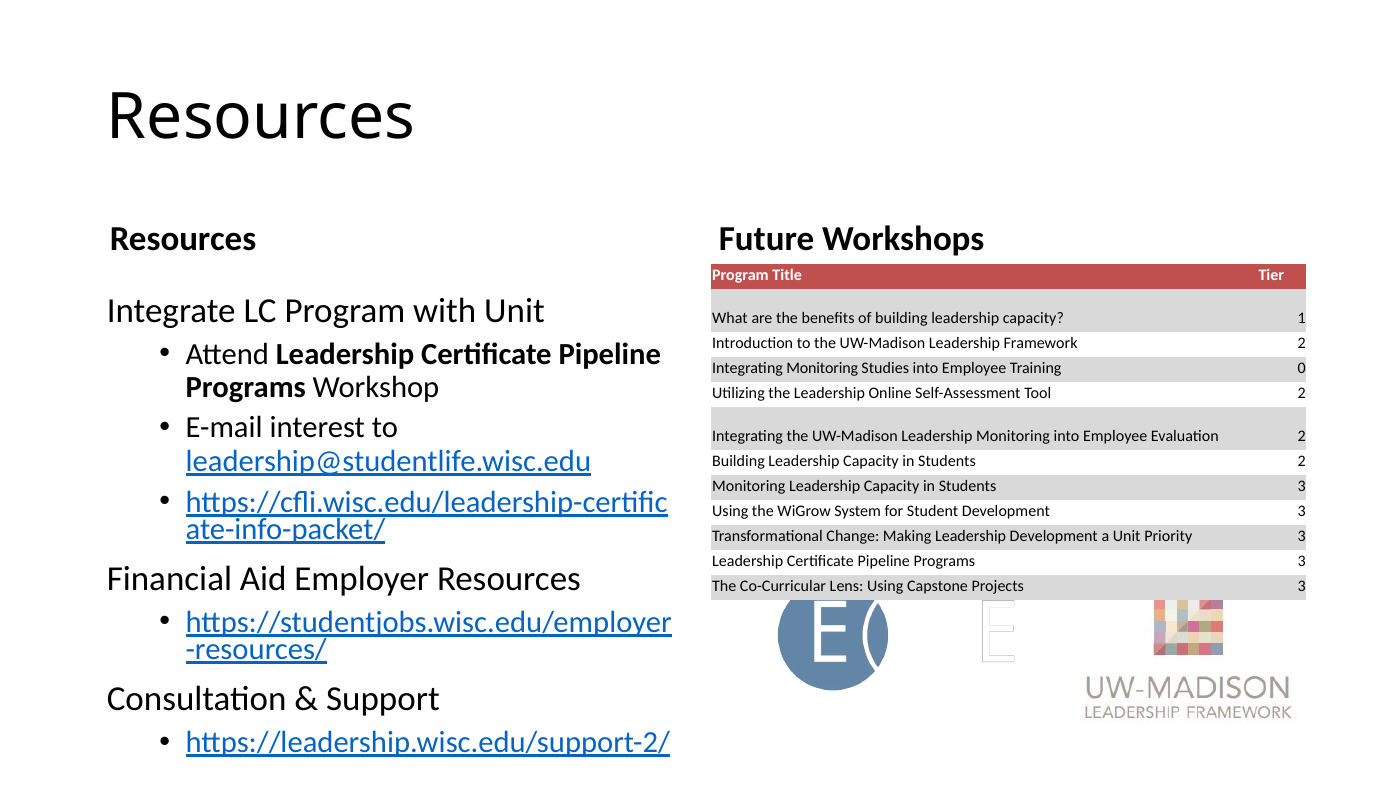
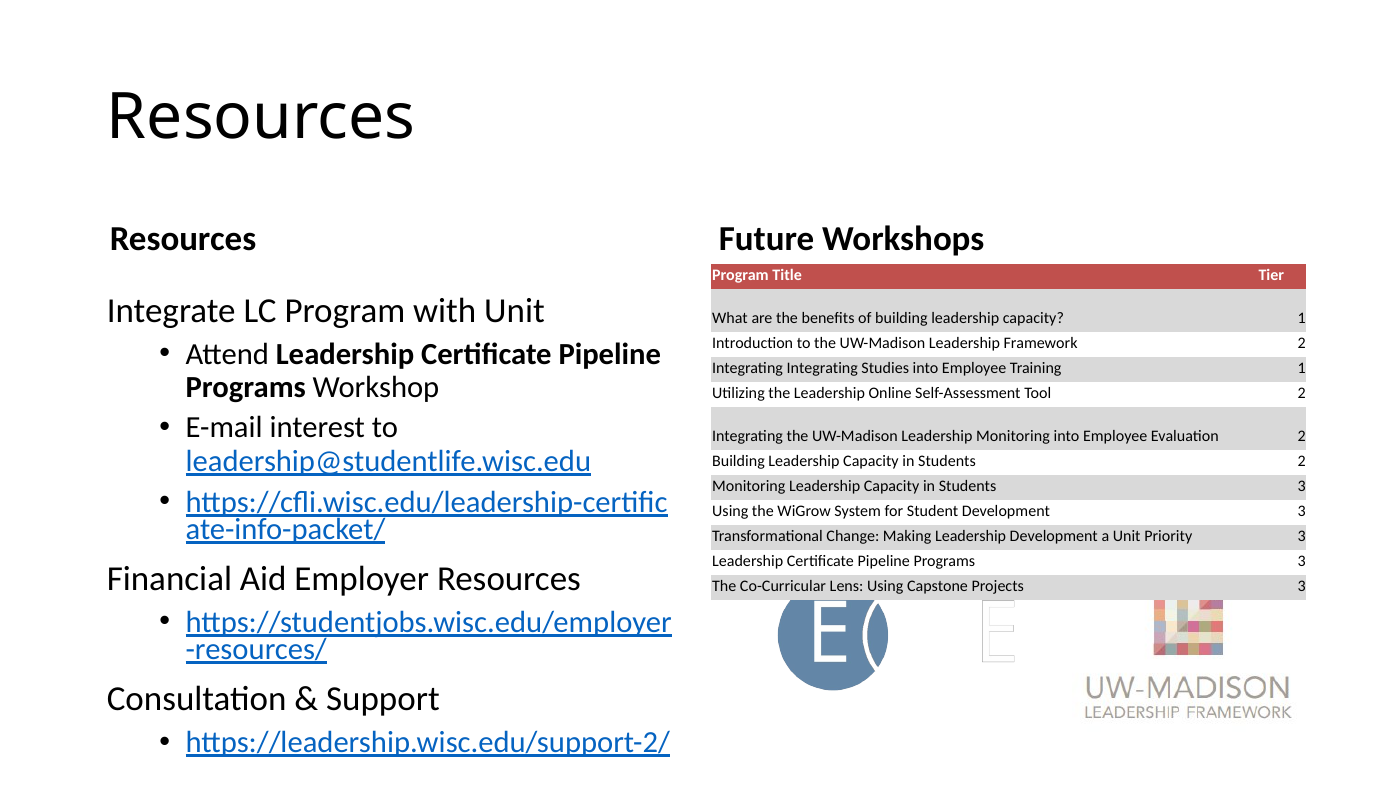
Integrating Monitoring: Monitoring -> Integrating (822, 368)
Training 0: 0 -> 1 (1302, 368)
